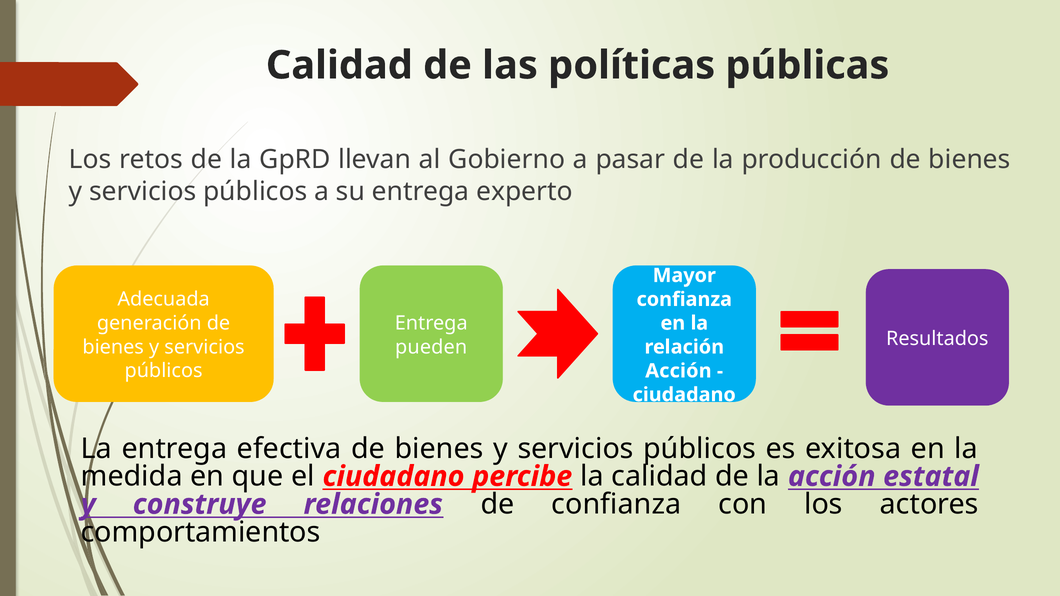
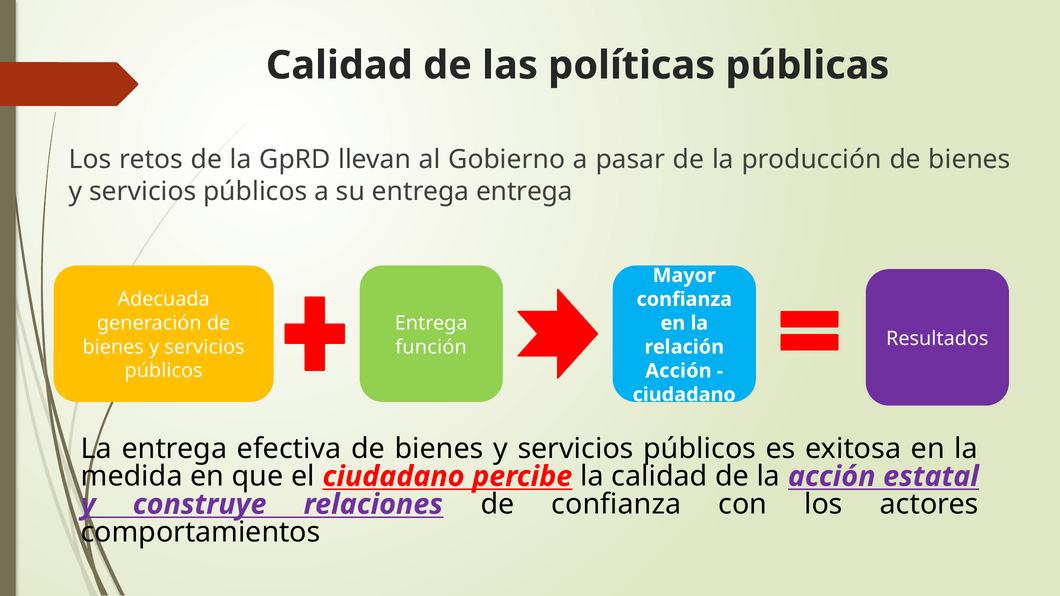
entrega experto: experto -> entrega (524, 192)
pueden: pueden -> función (431, 347)
